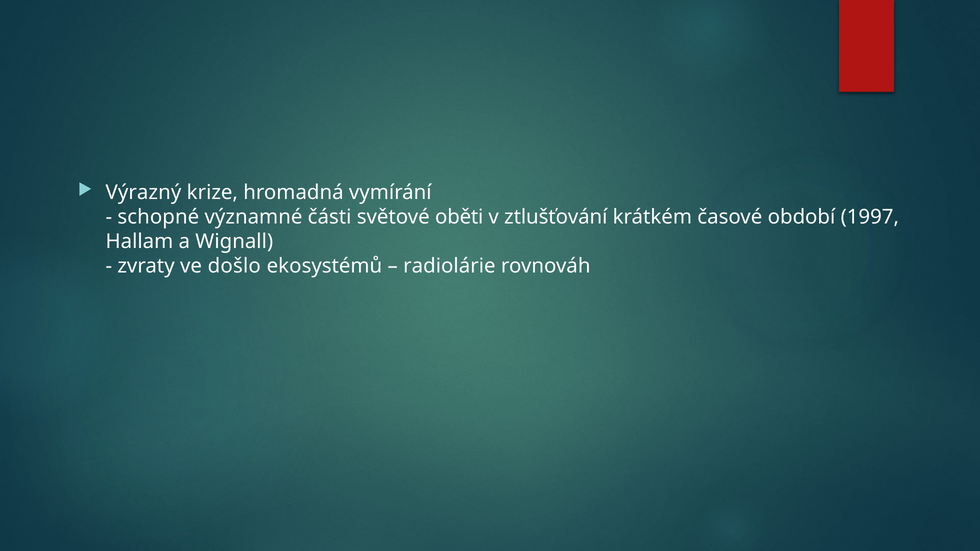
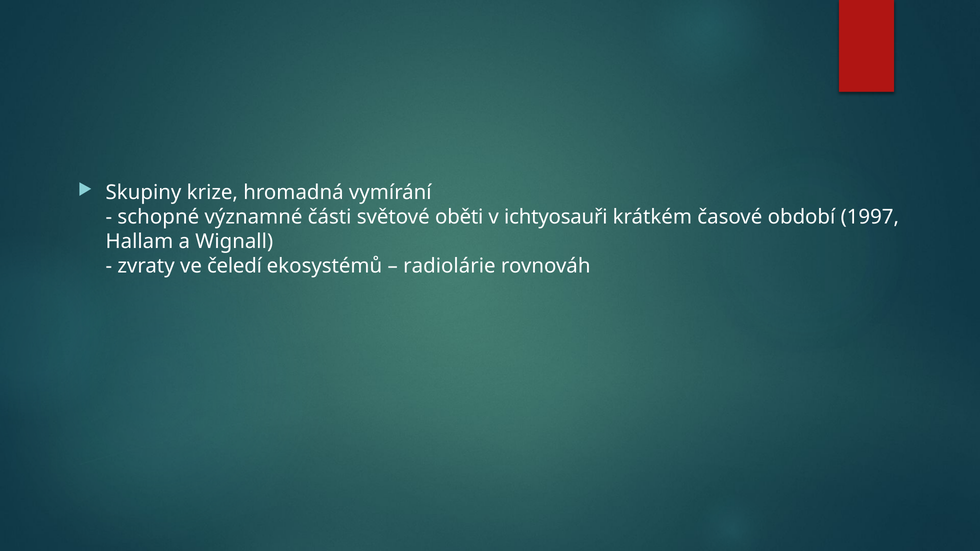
Výrazný: Výrazný -> Skupiny (143, 193)
ztlušťování: ztlušťování -> ichtyosauři (556, 217)
došlo: došlo -> čeledí (234, 266)
